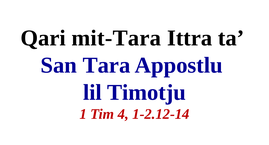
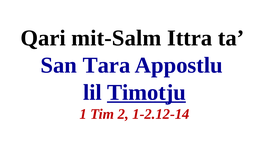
mit-Tara: mit-Tara -> mit-Salm (116, 38)
Timotju underline: none -> present (147, 92)
4: 4 -> 2 (123, 114)
